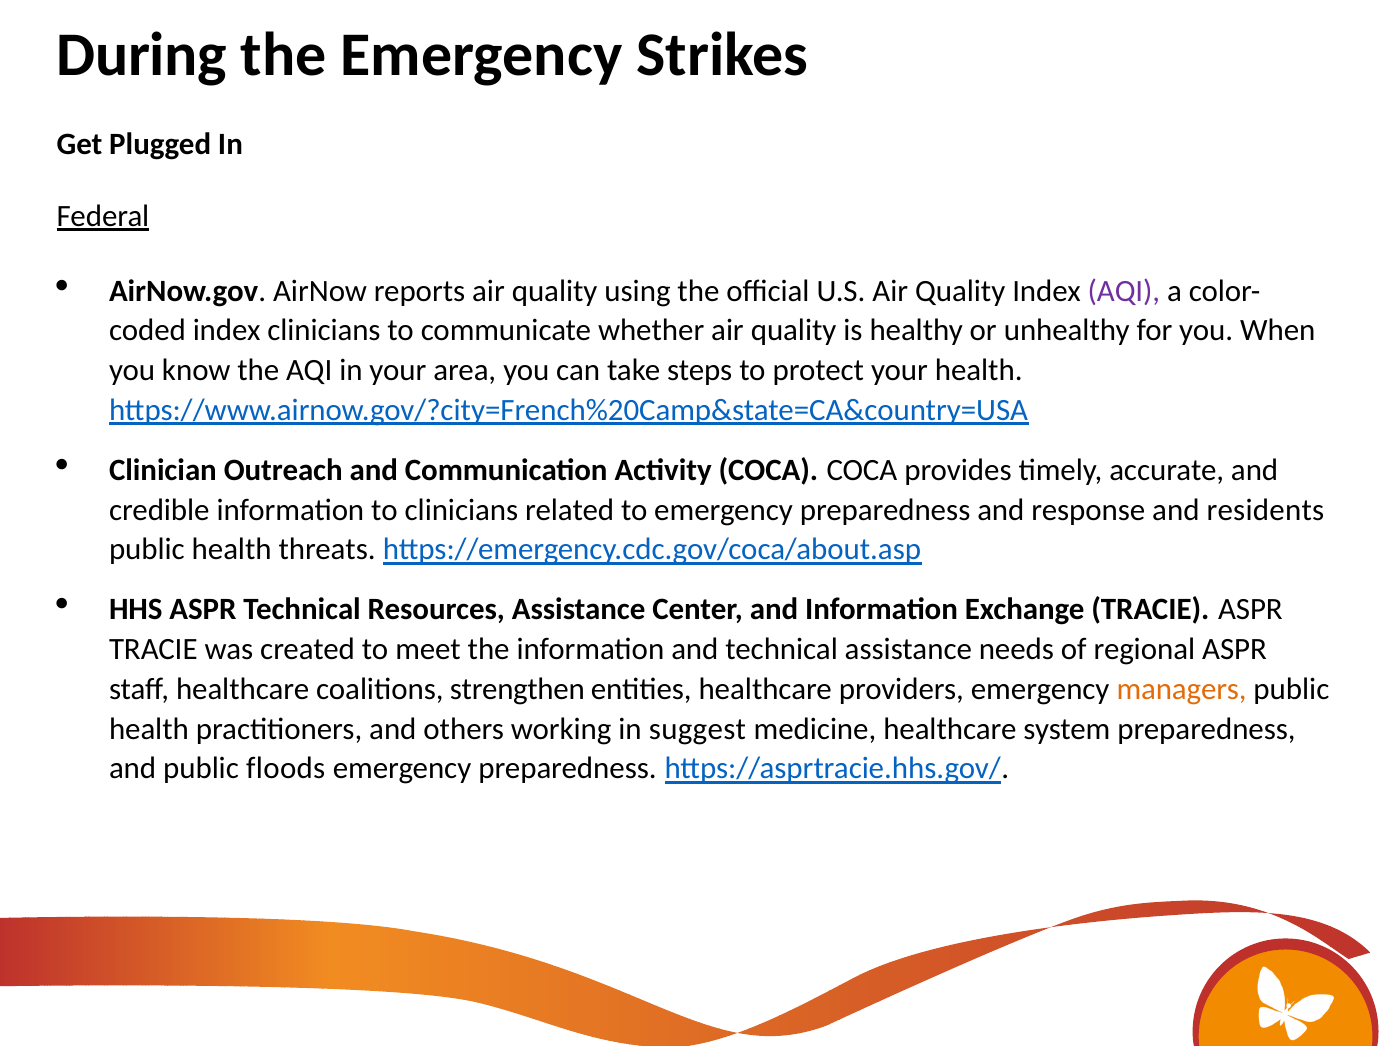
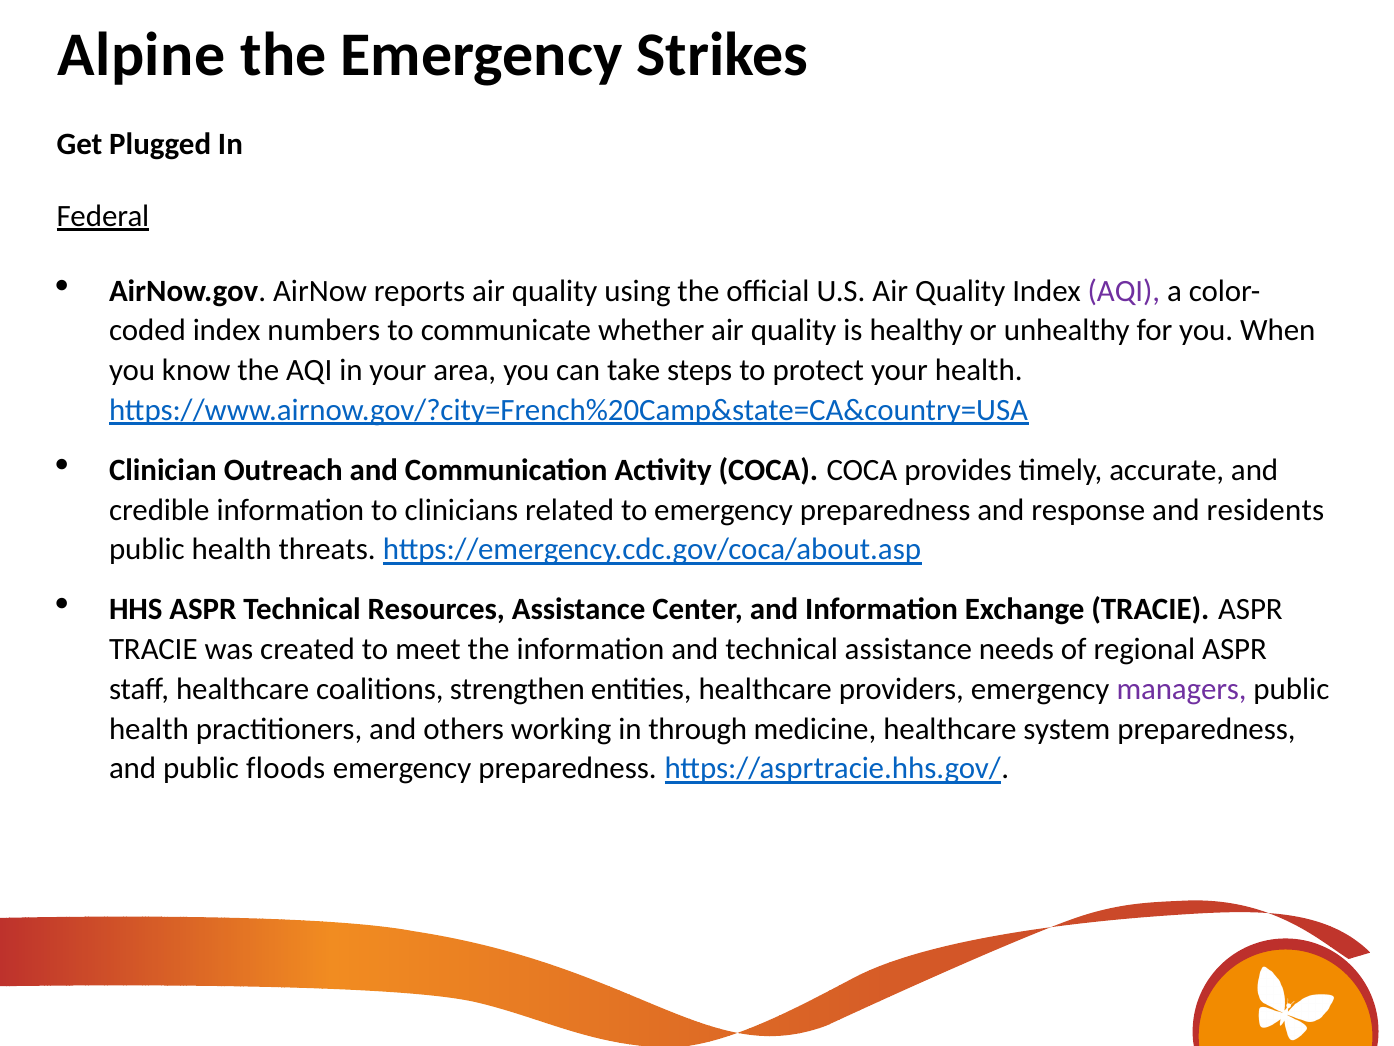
During: During -> Alpine (141, 55)
index clinicians: clinicians -> numbers (324, 331)
managers colour: orange -> purple (1182, 689)
suggest: suggest -> through (698, 728)
